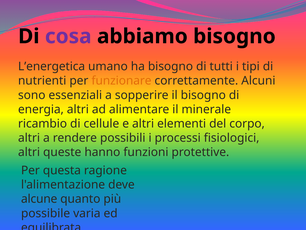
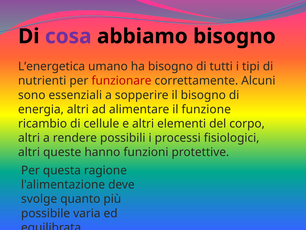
funzionare colour: orange -> red (121, 81)
minerale: minerale -> funzione (206, 109)
alcune: alcune -> svolge (39, 199)
